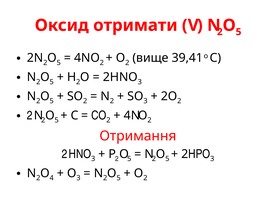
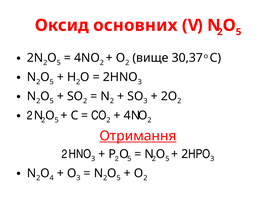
отримати: отримати -> основних (135, 25)
39,41: 39,41 -> 30,37 (187, 58)
Отримання underline: none -> present (138, 136)
